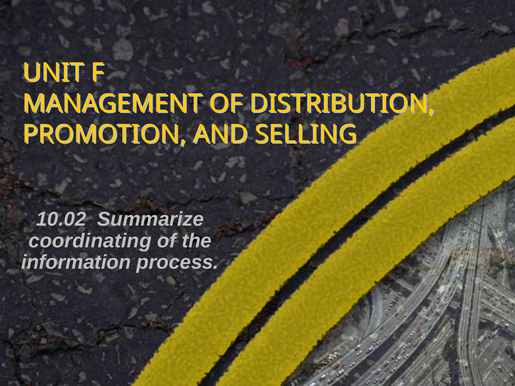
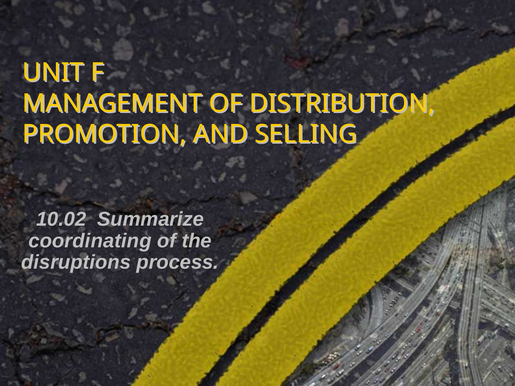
information: information -> disruptions (76, 263)
